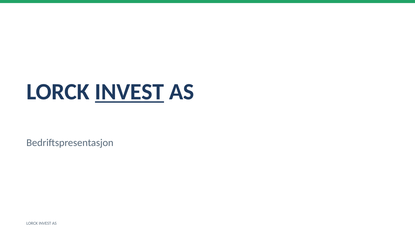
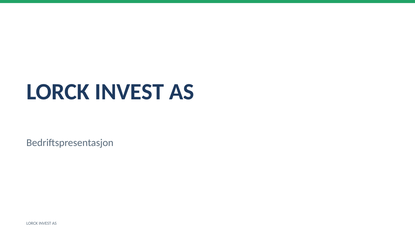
INVEST underline: present -> none (129, 92)
